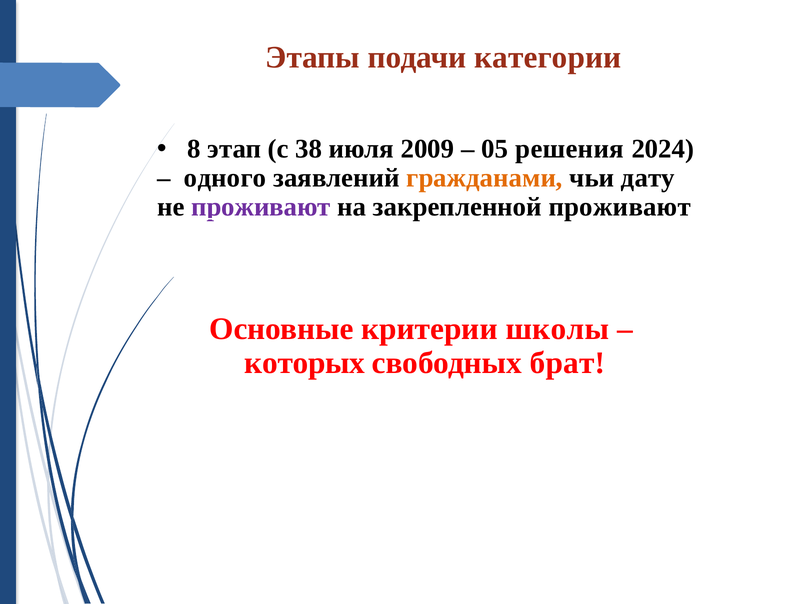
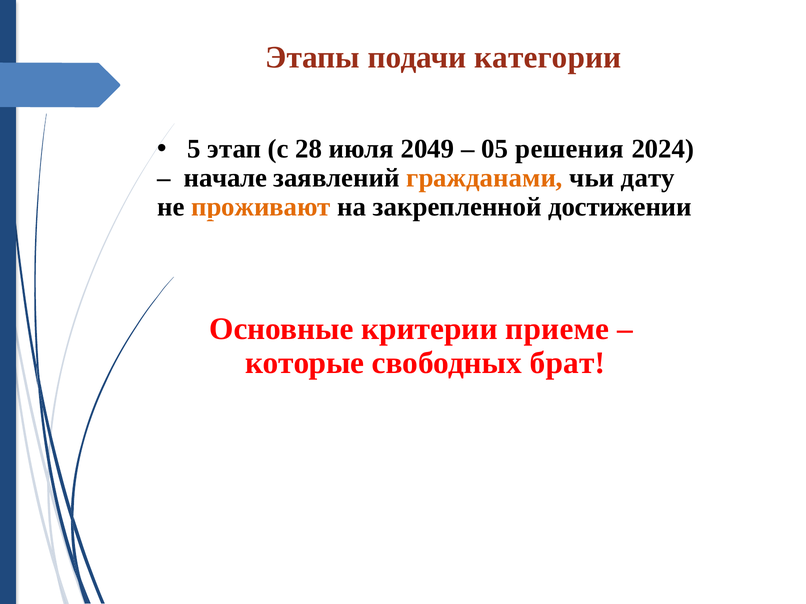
8: 8 -> 5 (194, 149)
38: 38 -> 28 (309, 149)
2009: 2009 -> 2049 (427, 149)
одного: одного -> начале (225, 178)
проживают colour: purple -> orange (261, 207)
закрепленной проживают: проживают -> достижении (620, 207)
школы: школы -> приеме (557, 329)
которых: которых -> которые (305, 363)
